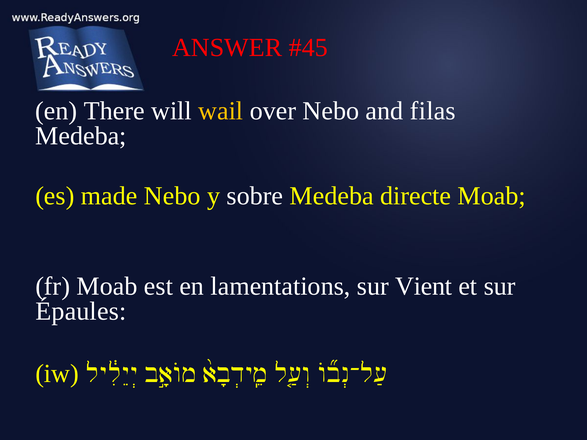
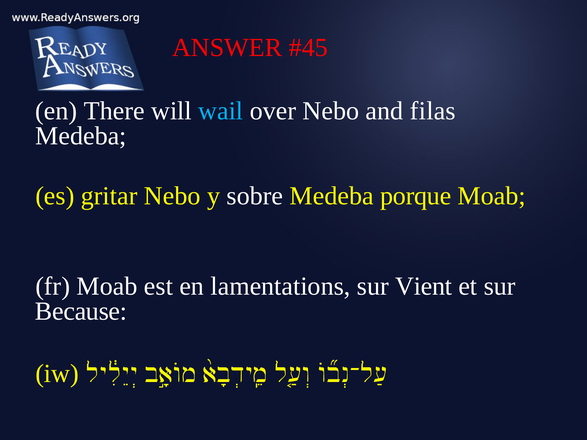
wail colour: yellow -> light blue (221, 111)
made: made -> gritar (109, 196)
directe: directe -> porque (416, 196)
Épaules: Épaules -> Because (81, 311)
